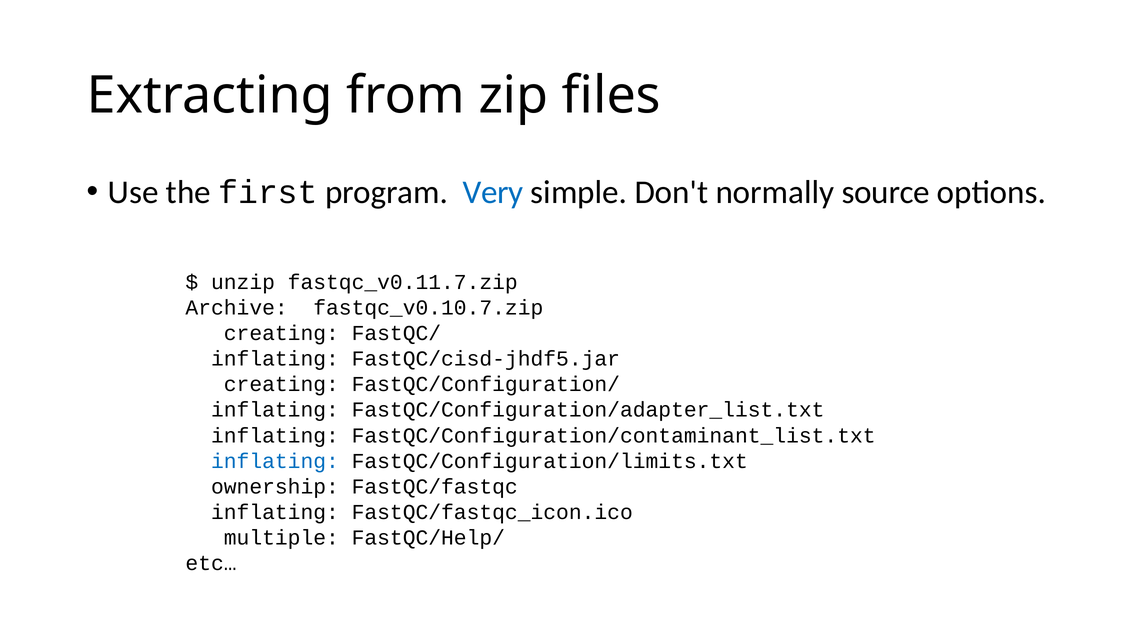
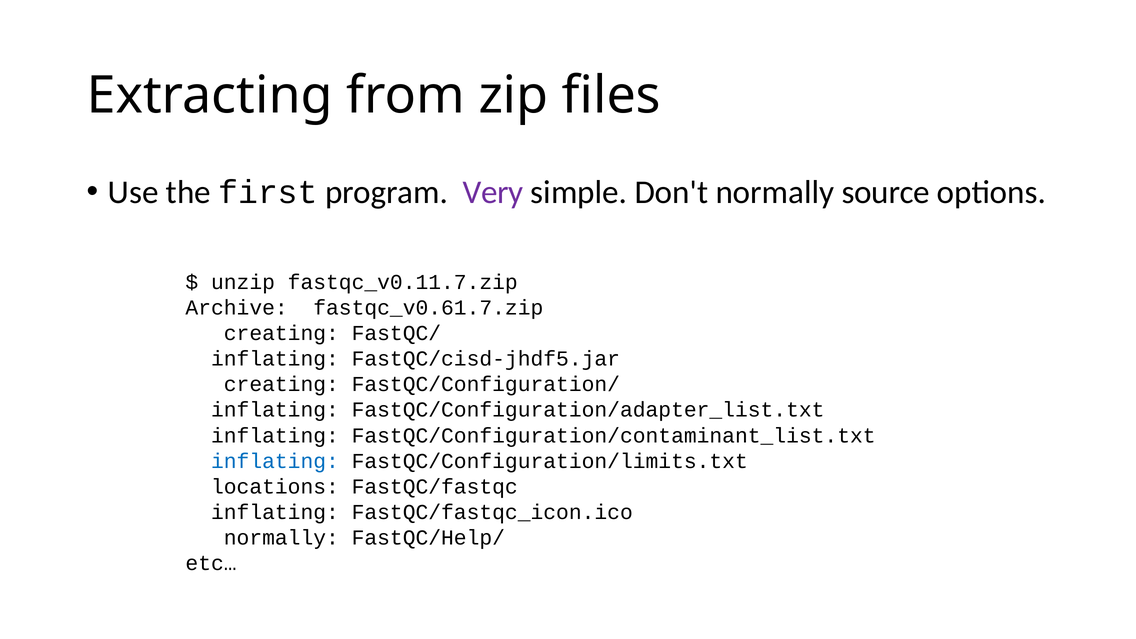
Very colour: blue -> purple (493, 192)
fastqc_v0.10.7.zip: fastqc_v0.10.7.zip -> fastqc_v0.61.7.zip (428, 308)
ownership: ownership -> locations (275, 487)
multiple: multiple -> normally (281, 538)
